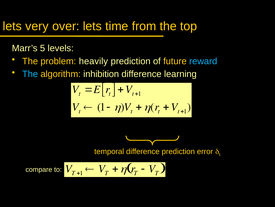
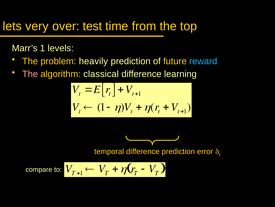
over lets: lets -> test (92, 26)
5: 5 -> 1 (43, 48)
The colour: light blue -> pink (30, 74)
inhibition: inhibition -> classical (101, 74)
